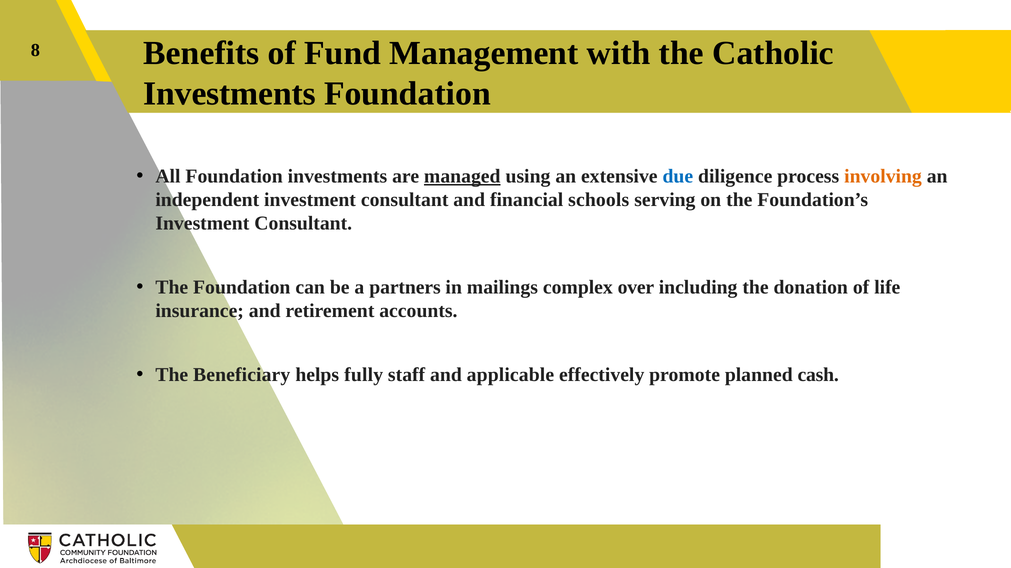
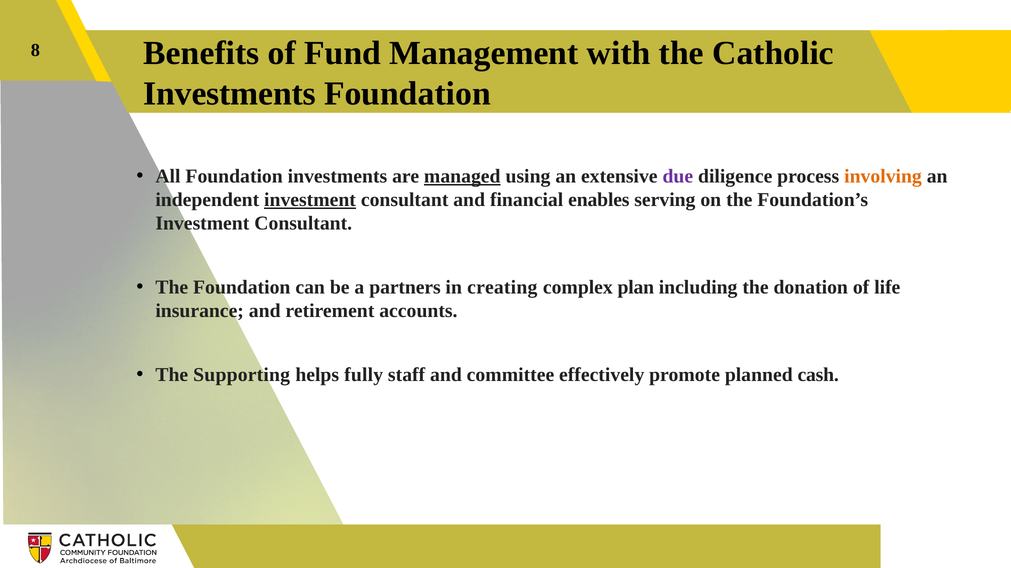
due colour: blue -> purple (678, 176)
investment underline: none -> present (310, 200)
schools: schools -> enables (599, 200)
mailings: mailings -> creating (502, 288)
over: over -> plan (636, 288)
Beneficiary: Beneficiary -> Supporting (242, 375)
applicable: applicable -> committee (510, 375)
